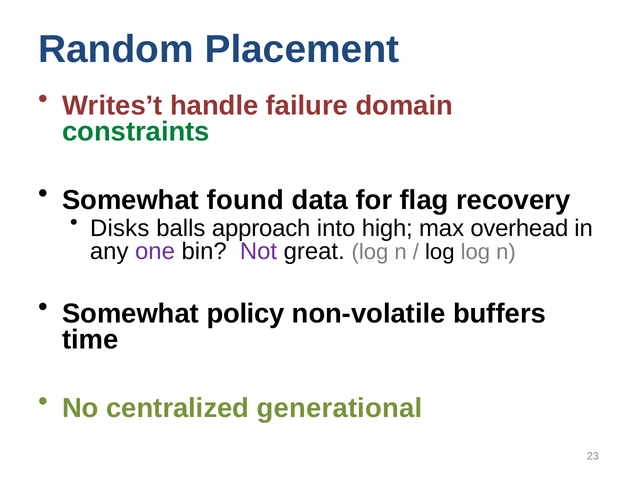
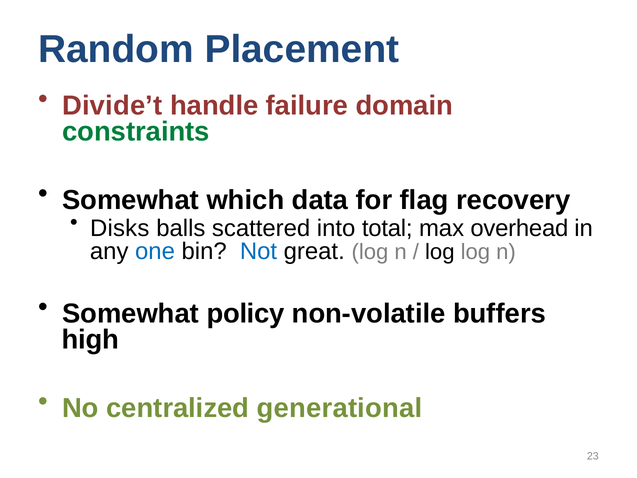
Writes’t: Writes’t -> Divide’t (112, 105)
found: found -> which (245, 200)
approach: approach -> scattered (261, 228)
high: high -> total (387, 228)
one colour: purple -> blue (155, 251)
Not colour: purple -> blue (259, 251)
time: time -> high (90, 340)
